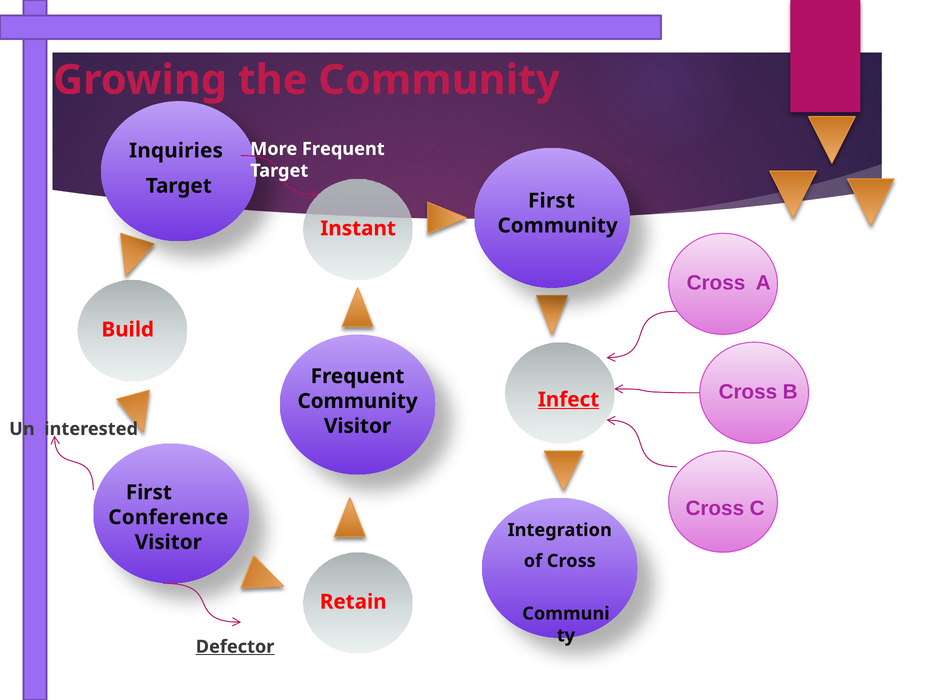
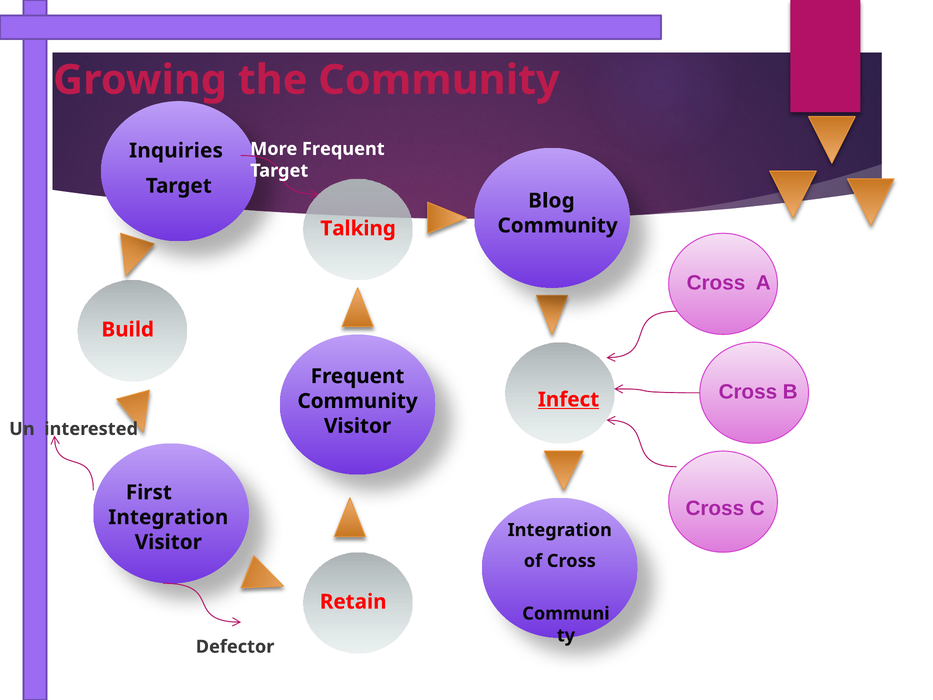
First: First -> Blog (551, 201)
Instant: Instant -> Talking (358, 228)
Conference: Conference -> Integration (168, 517)
Defector underline: present -> none (235, 647)
